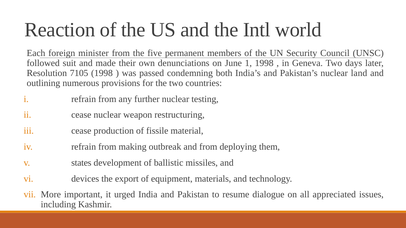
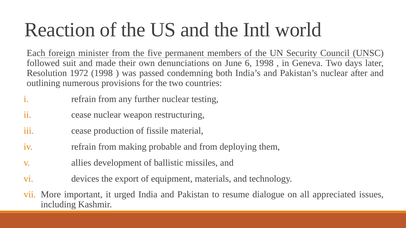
1: 1 -> 6 (248, 63)
7105: 7105 -> 1972 (79, 73)
land: land -> after (359, 73)
outbreak: outbreak -> probable (165, 147)
states: states -> allies (81, 163)
